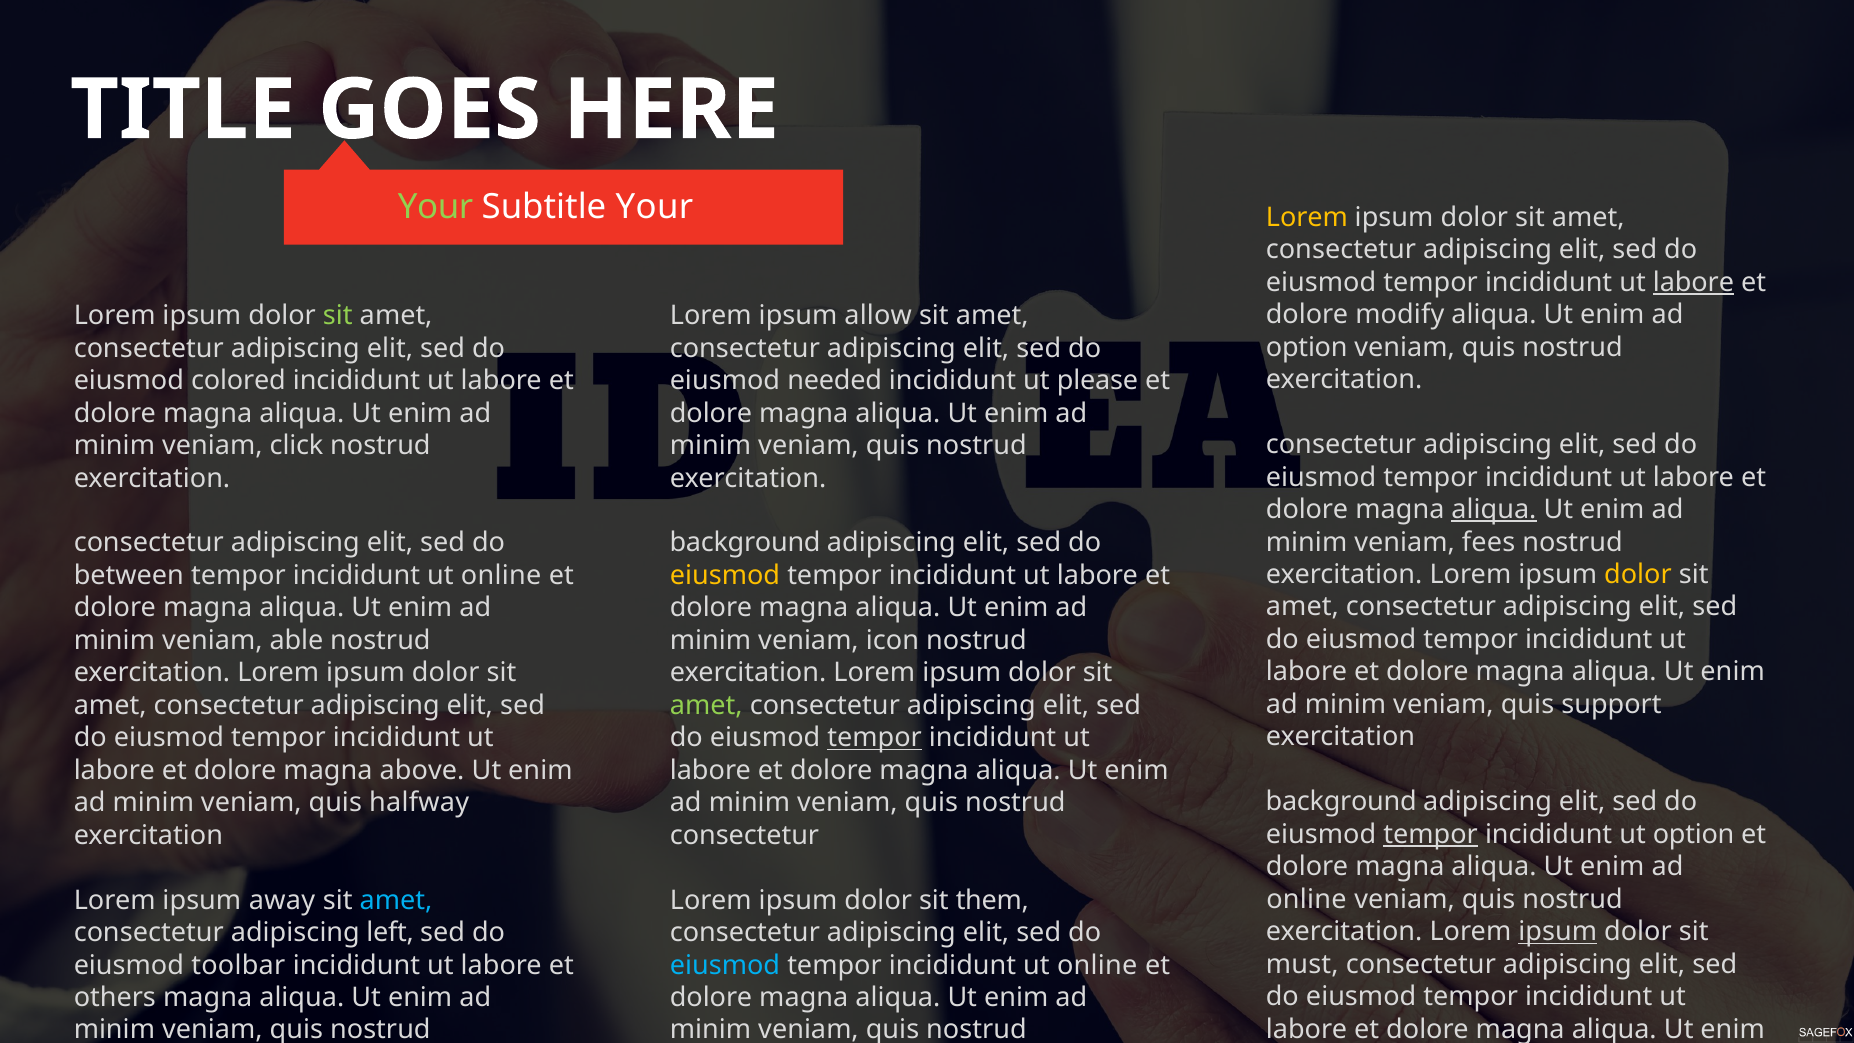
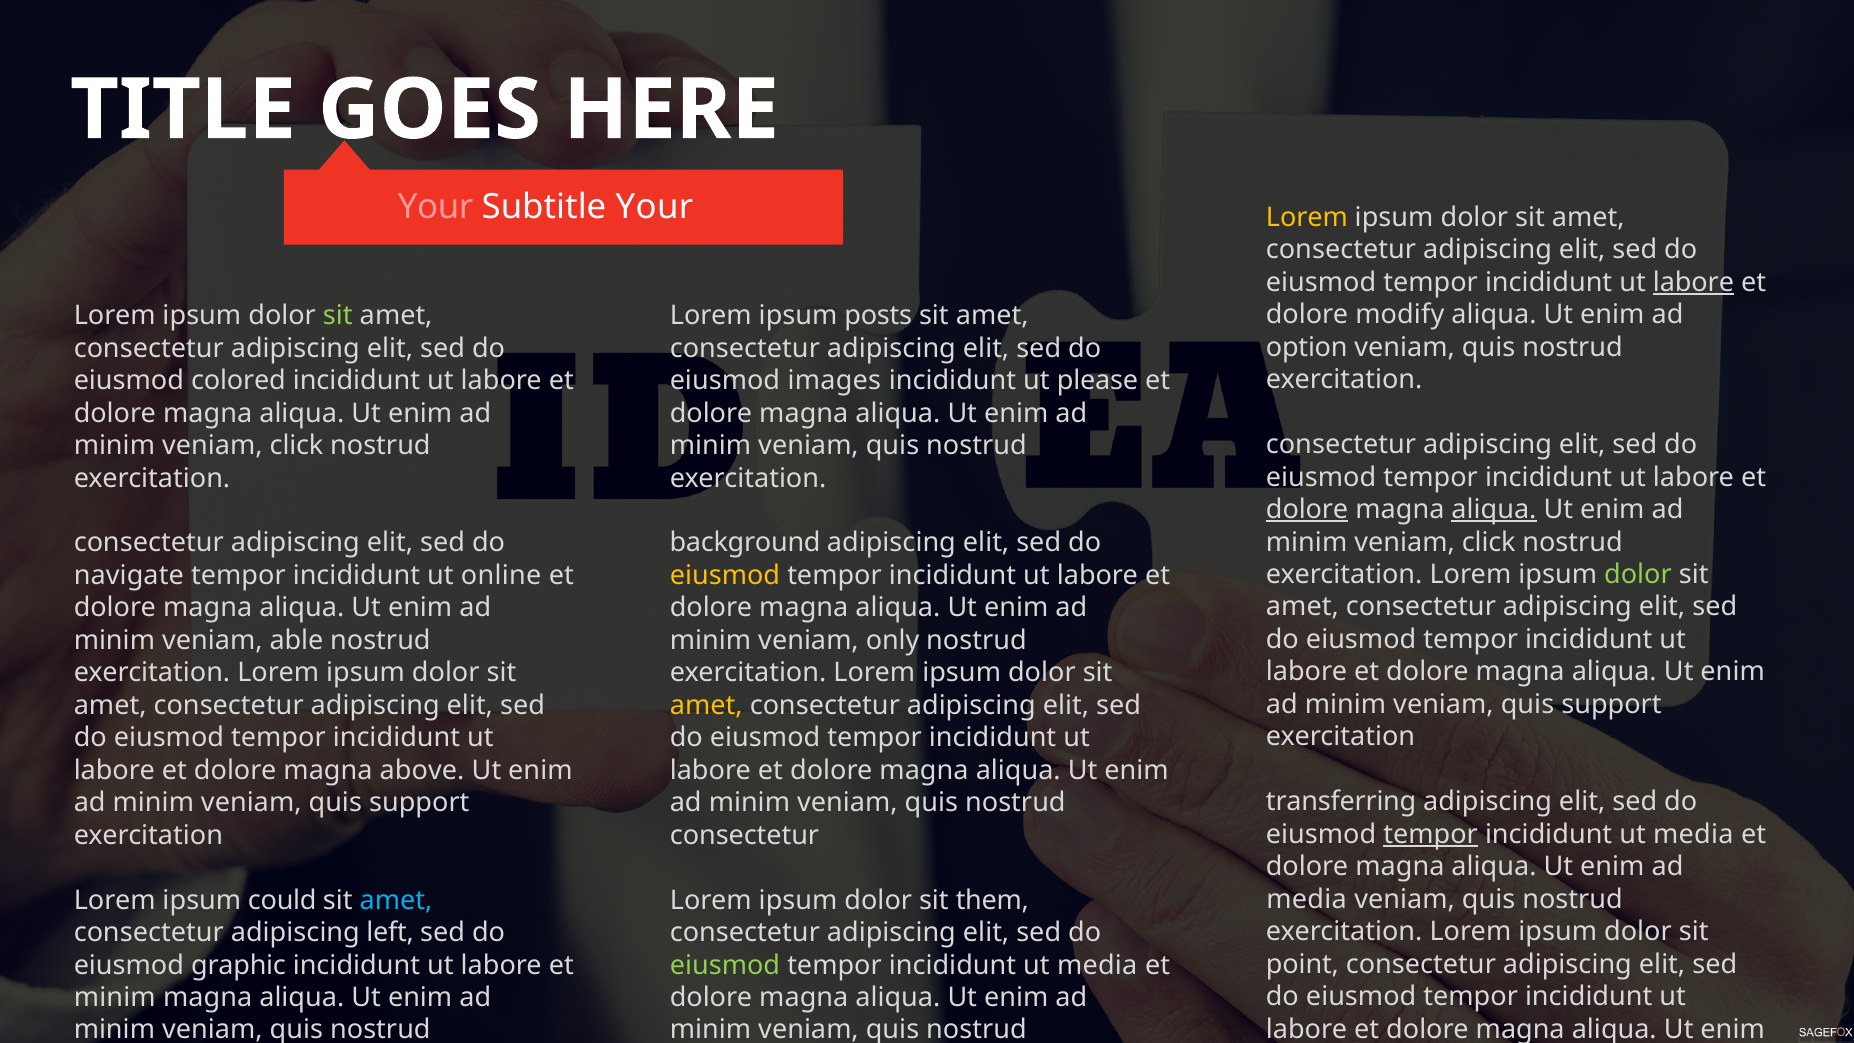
Your colour: light green -> pink (436, 207)
allow: allow -> posts (878, 316)
needed: needed -> images (834, 381)
dolore underline: none -> present (1307, 510)
fees: fees -> click (1489, 542)
dolor colour: yellow -> light green (1638, 574)
between: between -> navigate (129, 575)
icon: icon -> only (893, 640)
amet colour: light green -> yellow (706, 705)
tempor underline: present -> none (875, 738)
background: background -> transferring (1341, 802)
halfway: halfway -> support (419, 803)
option: option -> media (1693, 834)
online: online -> media (1307, 899)
away: away -> could (282, 900)
ipsum underline: present -> none (1558, 932)
must: must -> point (1302, 964)
toolbar: toolbar -> graphic (239, 965)
eiusmod colour: light blue -> light green (725, 965)
online: online -> media (1097, 965)
others: others -> minim (115, 997)
